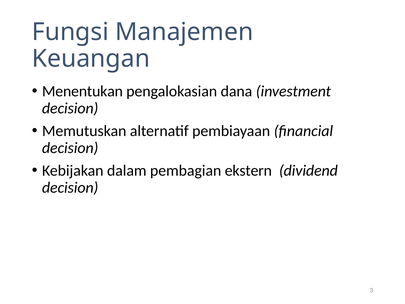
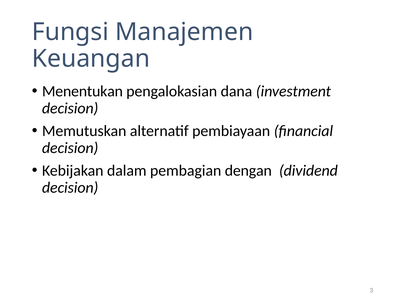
ekstern: ekstern -> dengan (248, 171)
